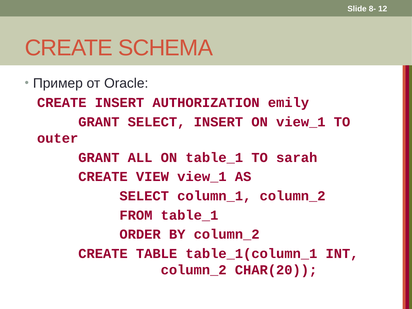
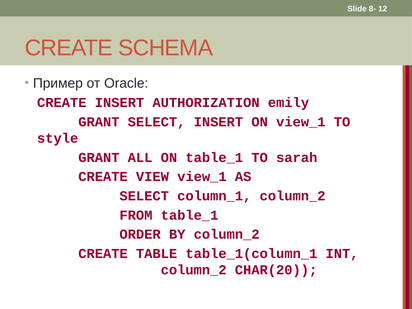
outer: outer -> style (58, 138)
